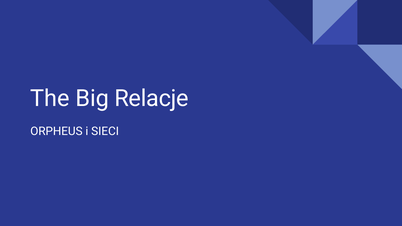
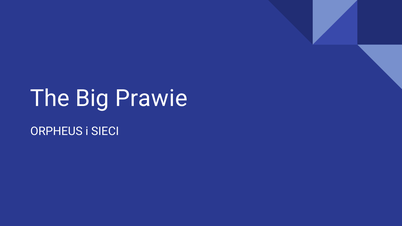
Relacje: Relacje -> Prawie (151, 98)
